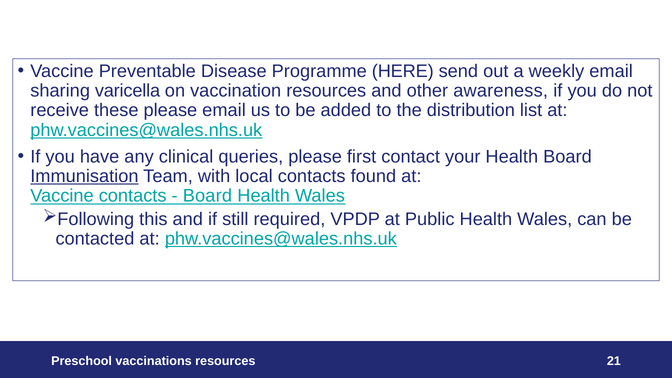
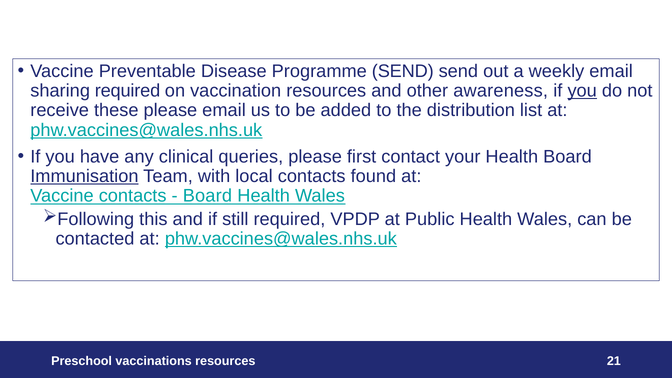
Programme HERE: HERE -> SEND (403, 71)
sharing varicella: varicella -> required (128, 91)
you underline: none -> present (582, 91)
